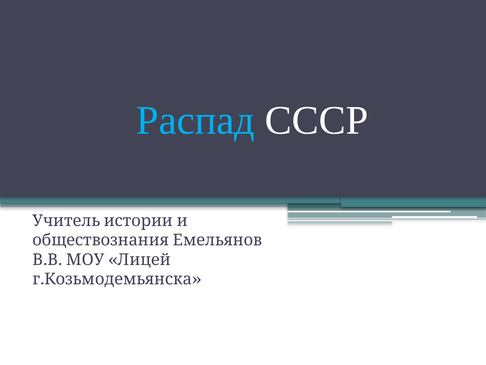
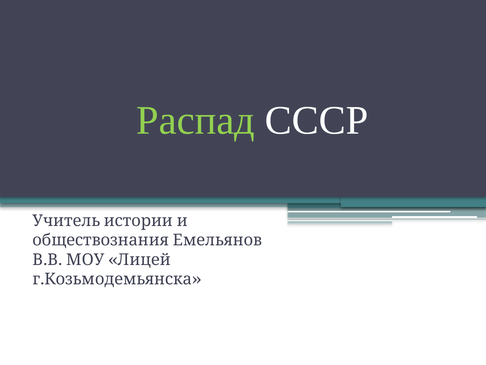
Распад colour: light blue -> light green (196, 120)
